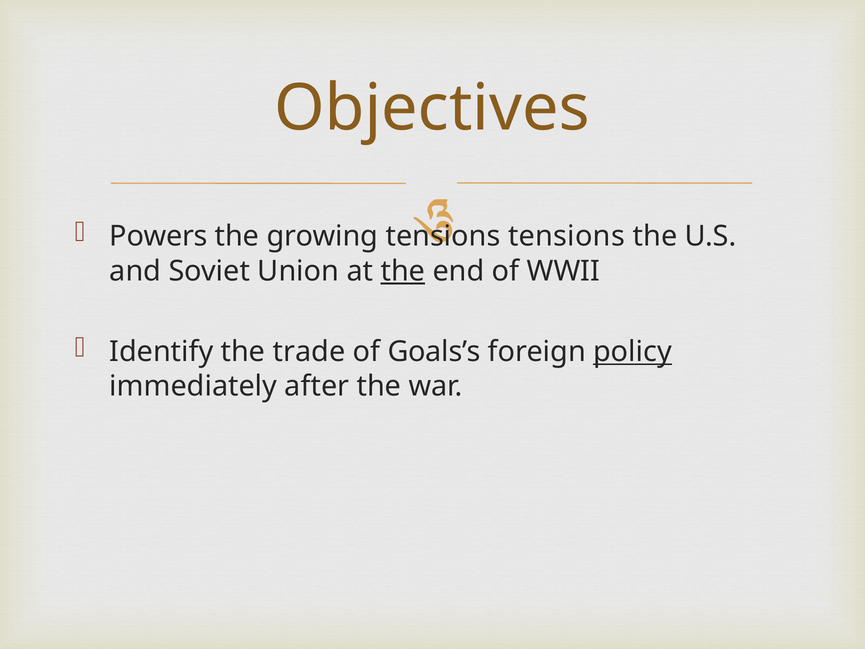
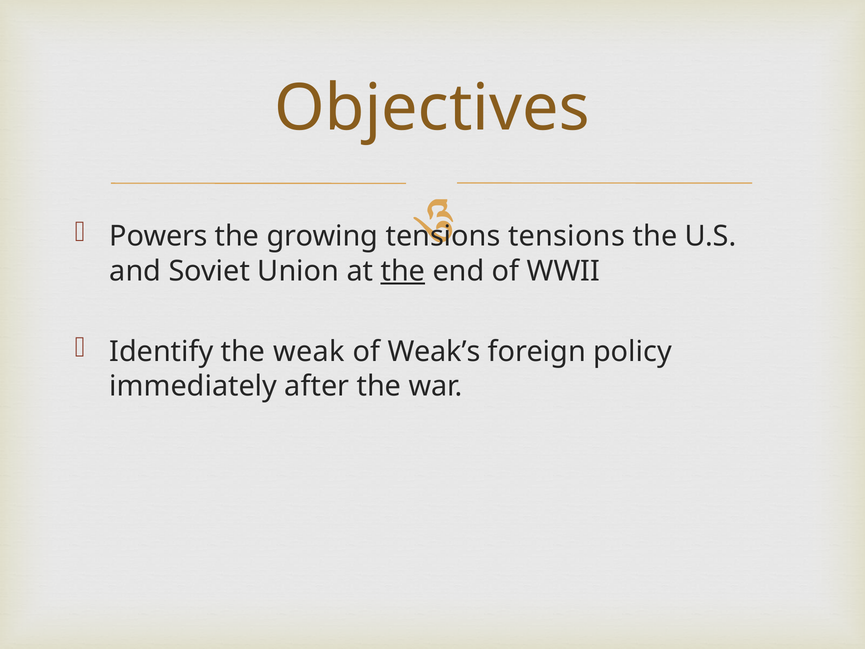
trade: trade -> weak (309, 352)
Goals’s: Goals’s -> Weak’s (434, 352)
policy underline: present -> none (633, 352)
